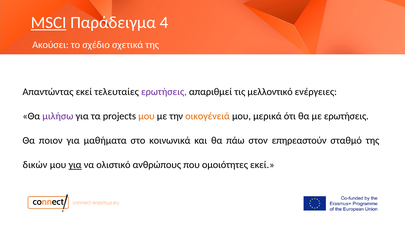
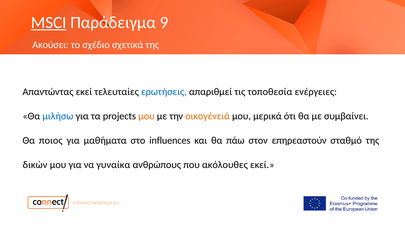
4: 4 -> 9 (164, 23)
ερωτήσεις colour: purple -> blue (164, 92)
μελλοντικό: μελλοντικό -> τοποθεσία (270, 92)
μιλήσω colour: purple -> blue (58, 116)
με ερωτήσεις: ερωτήσεις -> συμβαίνει (346, 116)
ποιον: ποιον -> ποιος (51, 141)
κοινωνικά: κοινωνικά -> influences (170, 141)
για underline: present -> none (75, 165)
ολιστικό: ολιστικό -> γυναίκα (113, 165)
ομοιότητες: ομοιότητες -> ακόλουθες (225, 165)
